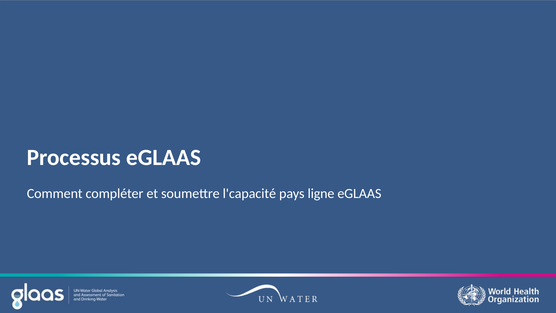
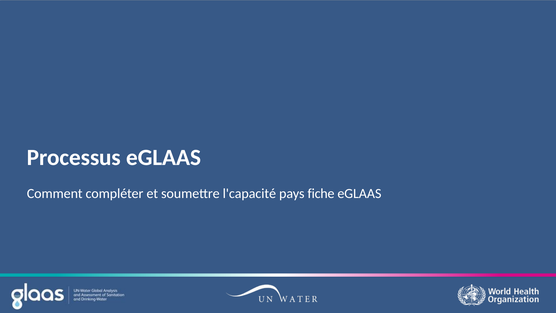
ligne: ligne -> fiche (321, 193)
